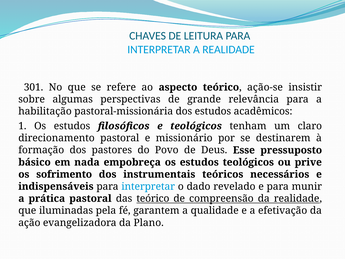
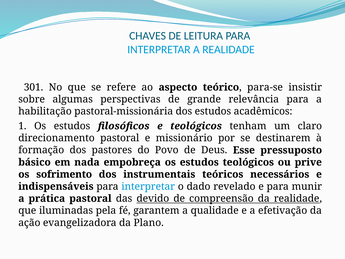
ação-se: ação-se -> para-se (265, 87)
das teórico: teórico -> devido (153, 198)
